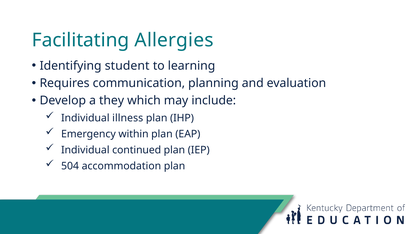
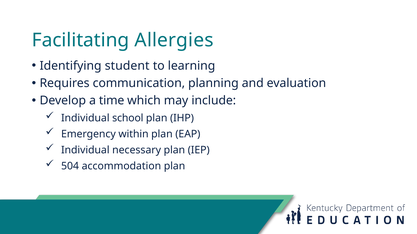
they: they -> time (112, 101)
illness: illness -> school (128, 118)
continued: continued -> necessary (137, 150)
